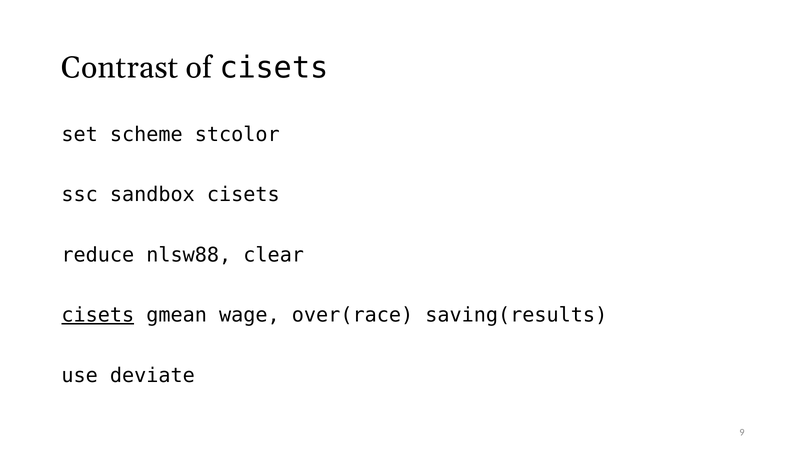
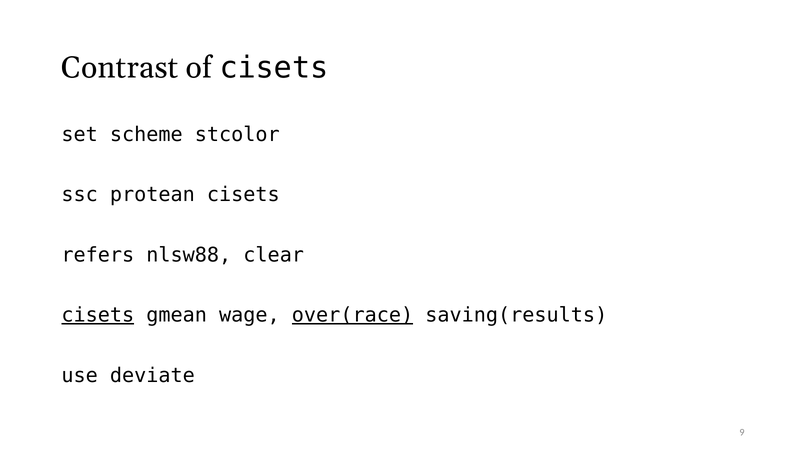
sandbox: sandbox -> protean (152, 195)
reduce: reduce -> refers (98, 255)
over(race underline: none -> present (353, 315)
